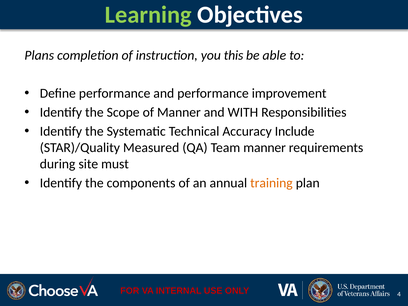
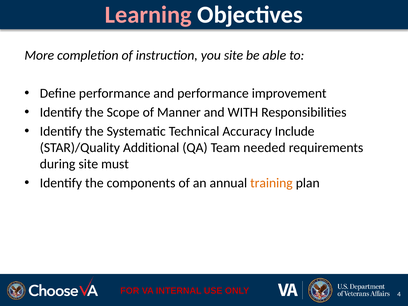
Learning colour: light green -> pink (148, 15)
Plans: Plans -> More (39, 55)
you this: this -> site (234, 55)
Measured: Measured -> Additional (151, 148)
Team manner: manner -> needed (264, 148)
